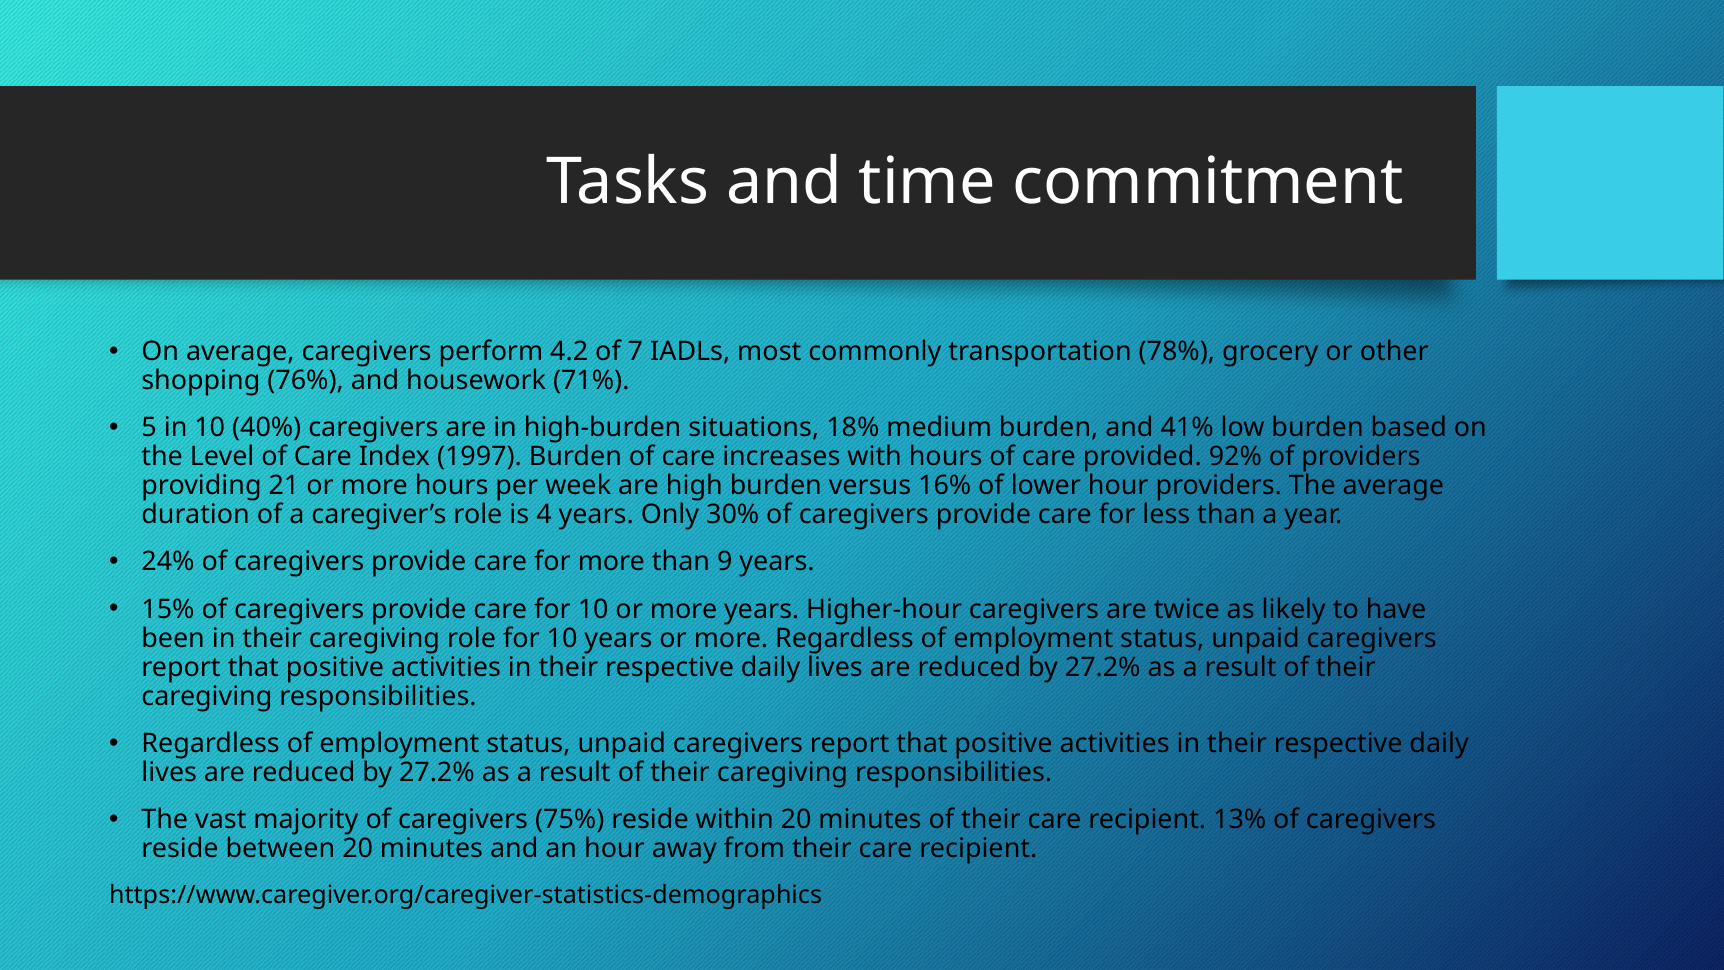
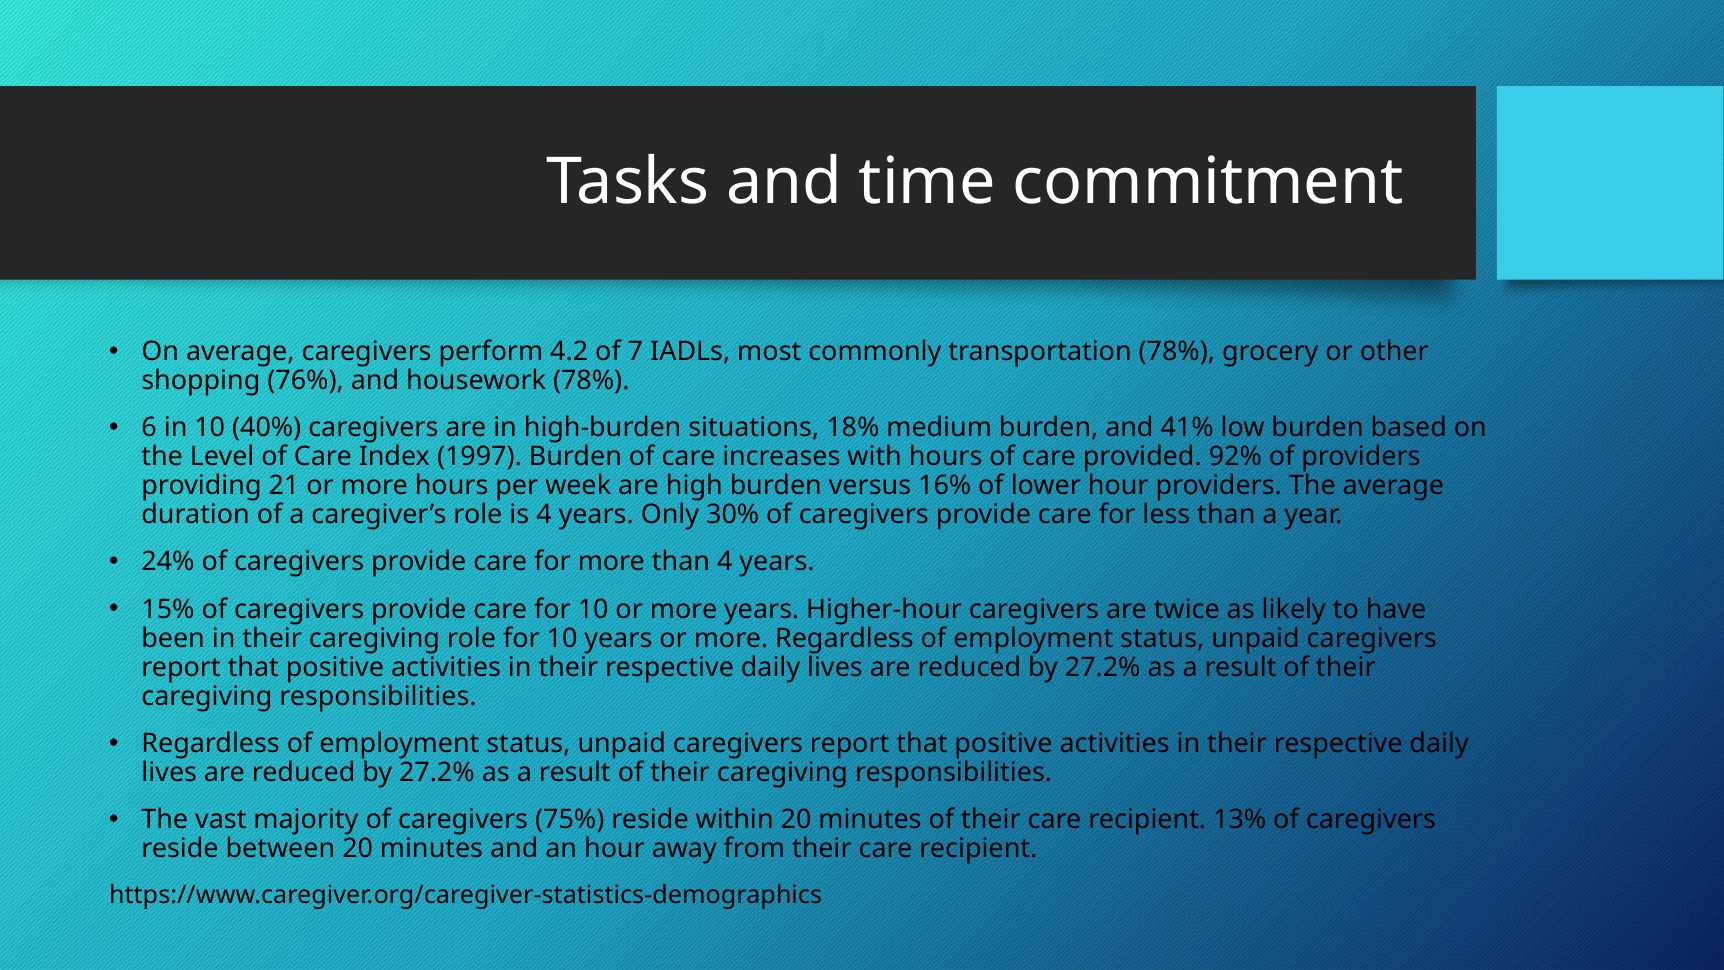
housework 71%: 71% -> 78% (591, 380)
5: 5 -> 6 (149, 427)
than 9: 9 -> 4 (725, 562)
